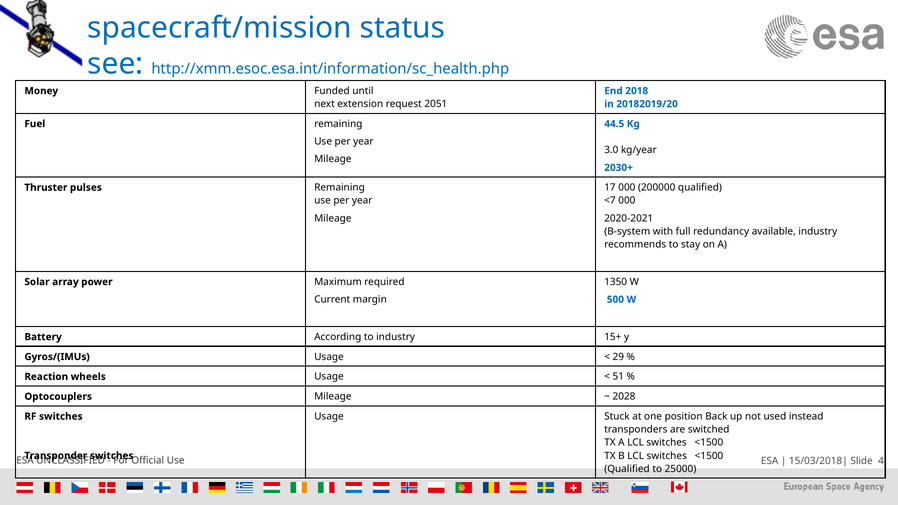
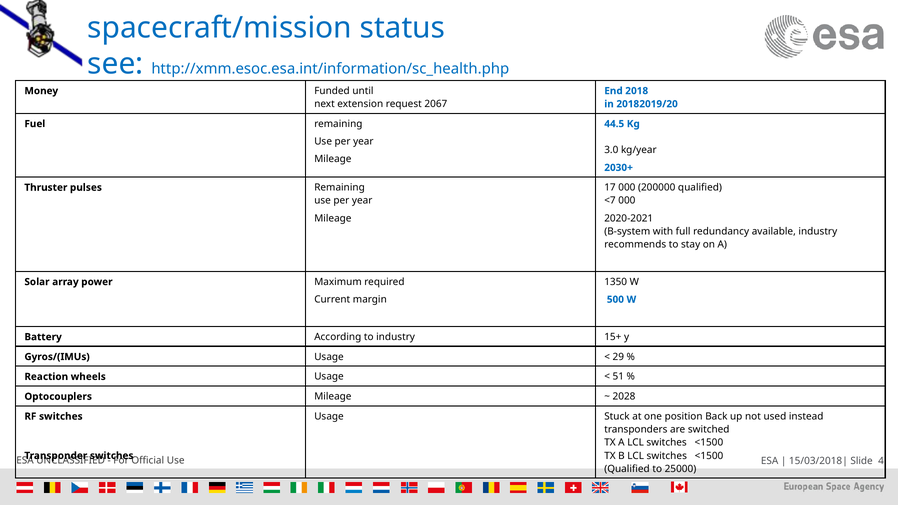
2051: 2051 -> 2067 (436, 104)
